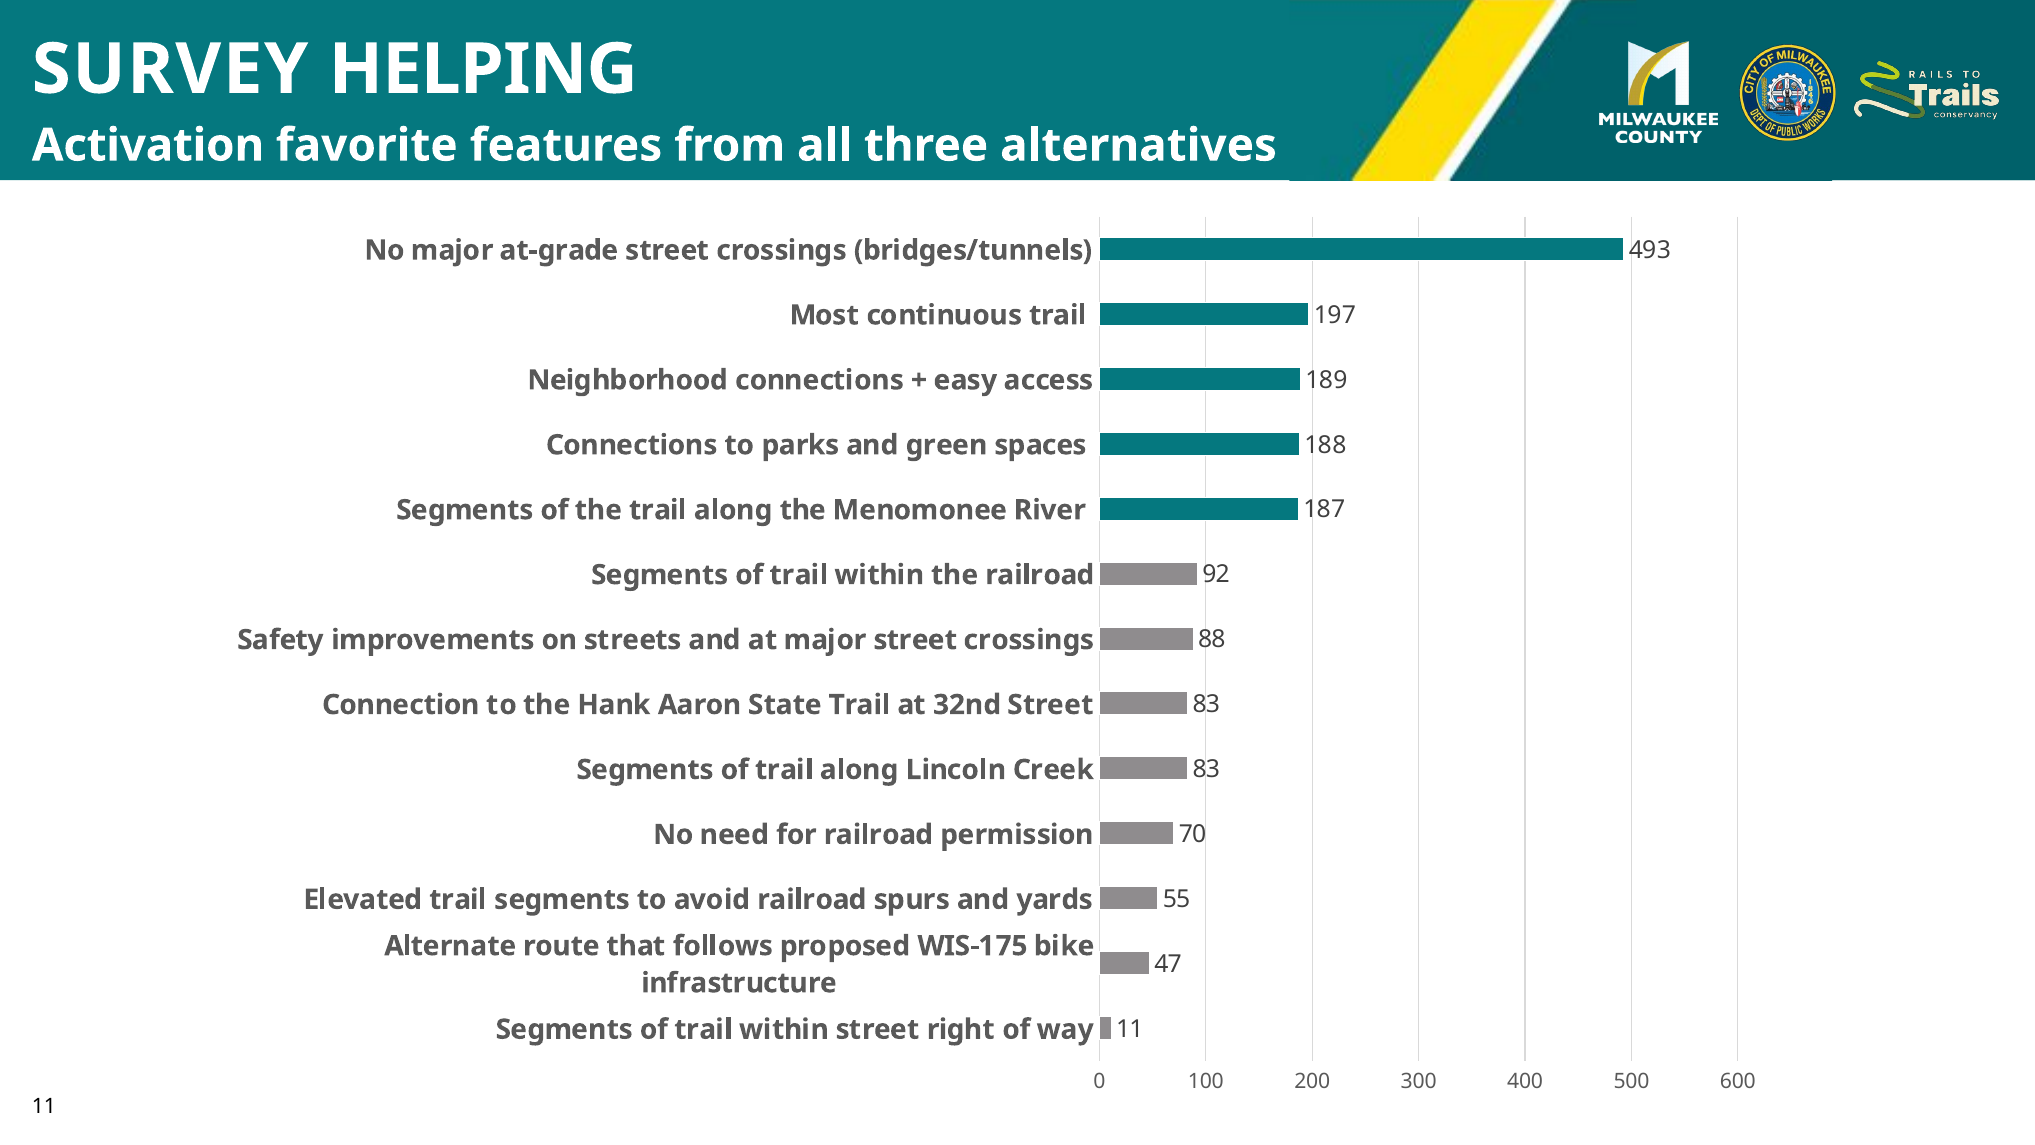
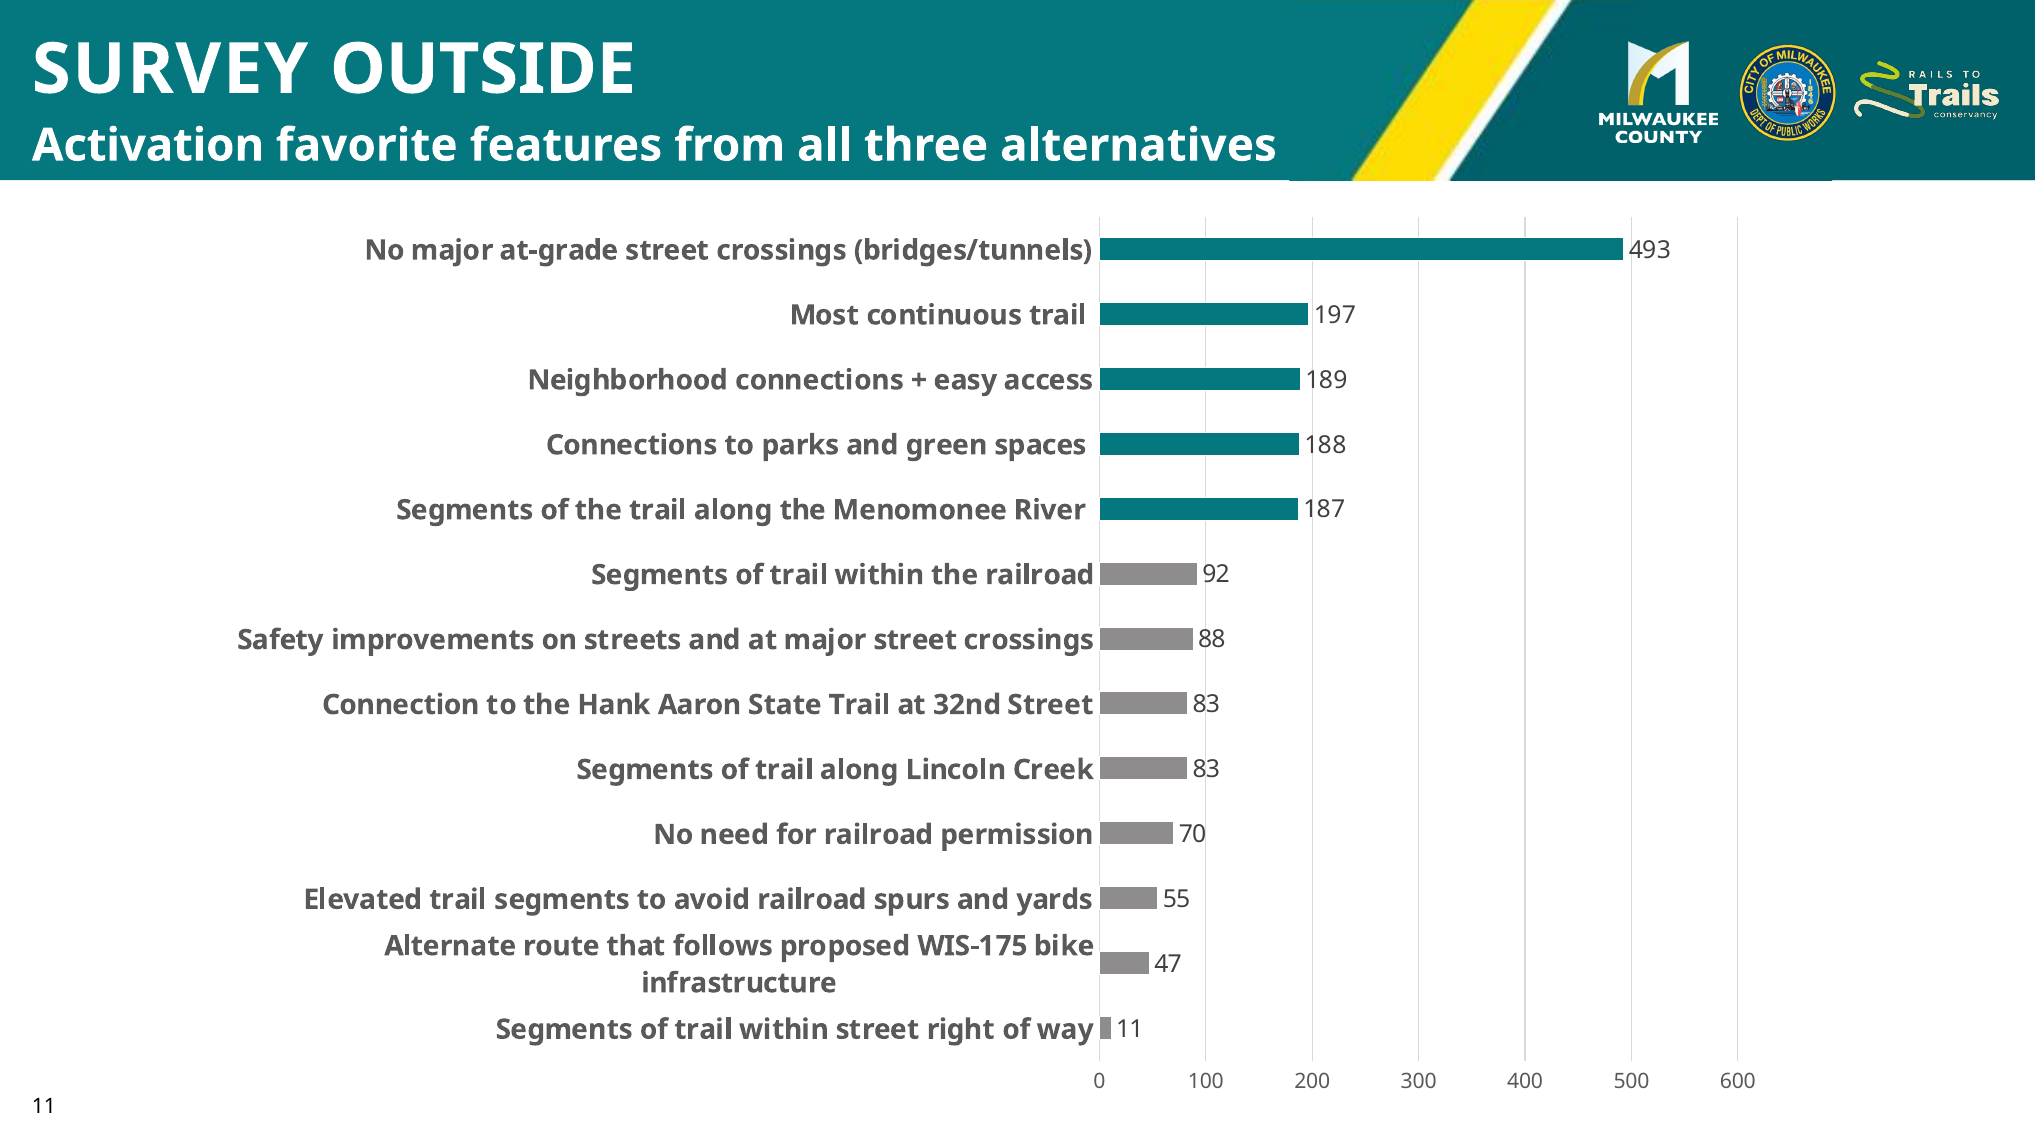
HELPING: HELPING -> OUTSIDE (483, 70)
